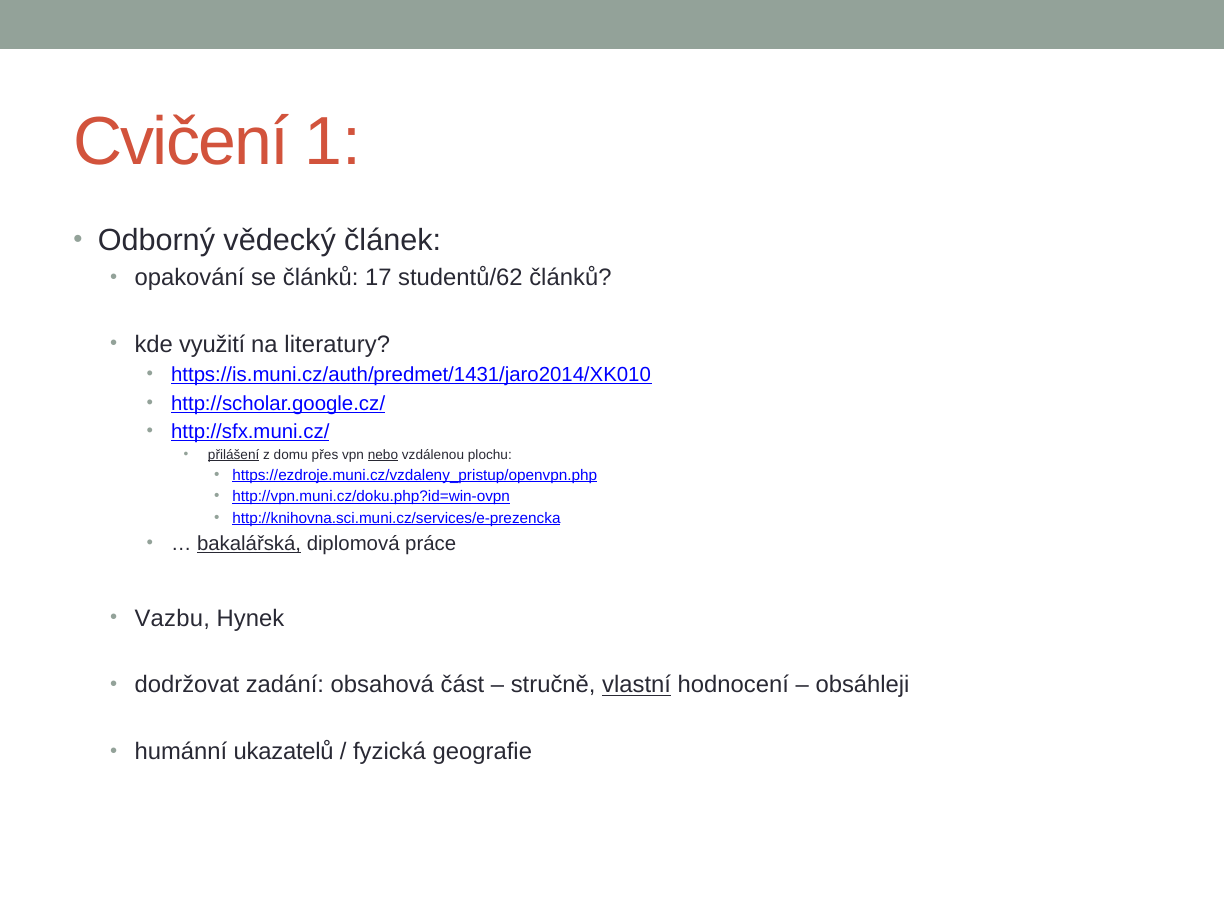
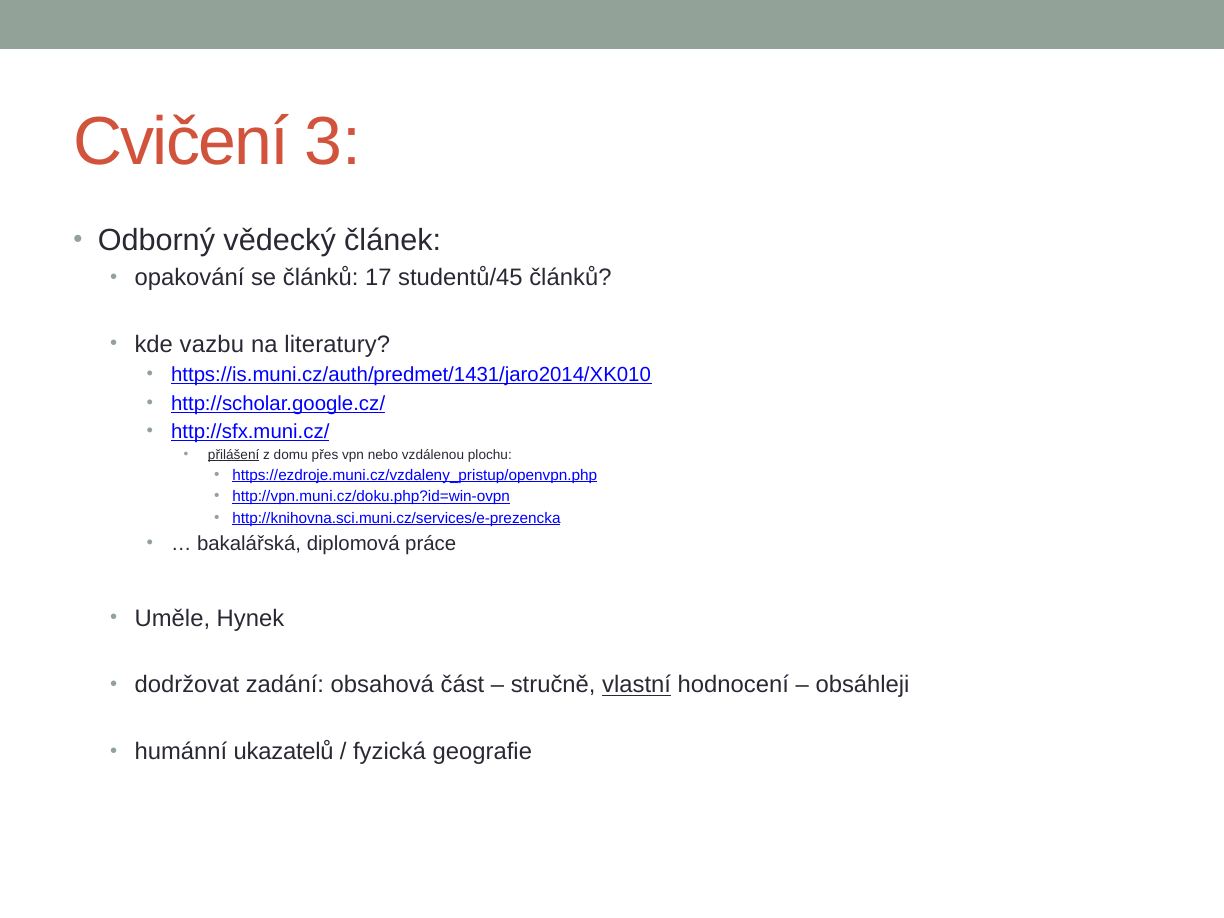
1: 1 -> 3 (333, 142)
studentů/62: studentů/62 -> studentů/45 (460, 278)
využití: využití -> vazbu (212, 344)
nebo underline: present -> none (383, 455)
bakalářská underline: present -> none (249, 544)
Vazbu: Vazbu -> Uměle (172, 618)
